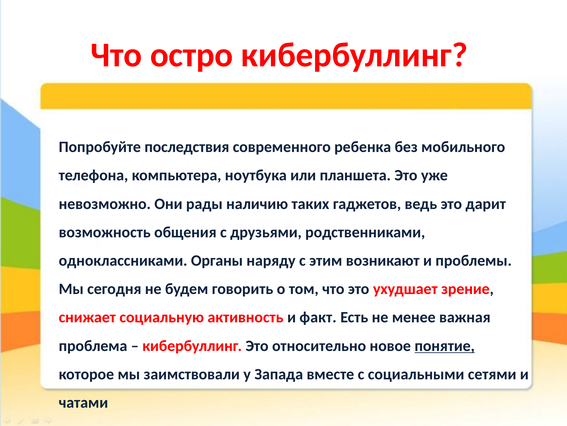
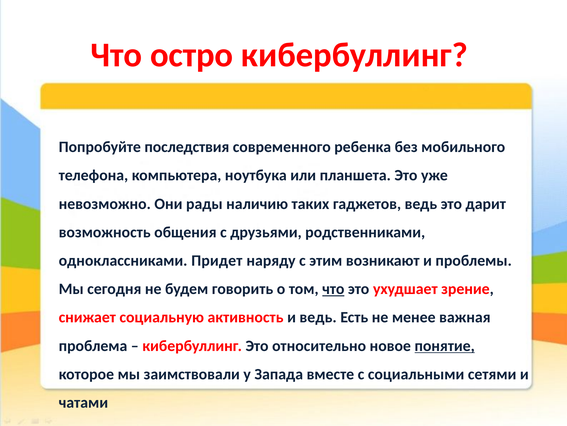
Органы: Органы -> Придет (217, 260)
что underline: none -> present (333, 289)
и факт: факт -> ведь (318, 317)
